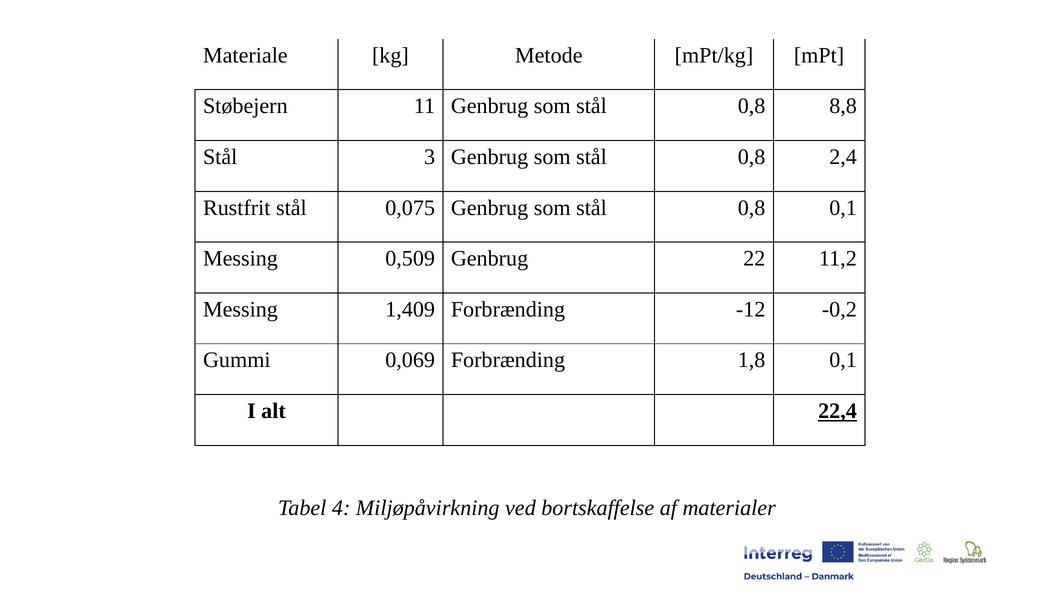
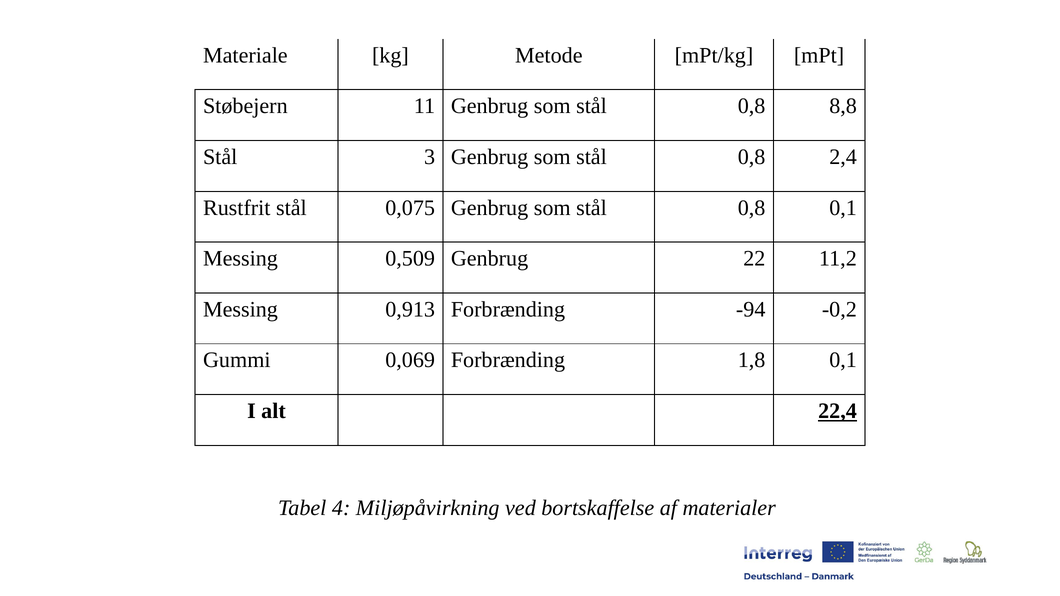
1,409: 1,409 -> 0,913 (410, 310)
-12: -12 -> -94 (751, 310)
